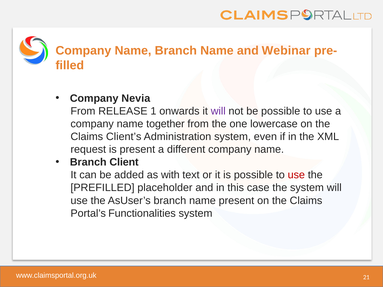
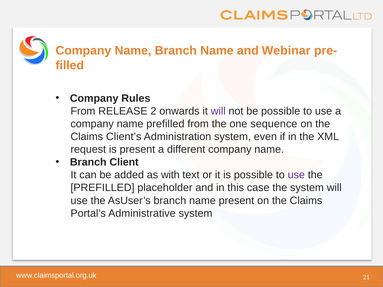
Nevia: Nevia -> Rules (136, 98)
1: 1 -> 2 (153, 111)
name together: together -> prefilled (165, 124)
lowercase: lowercase -> sequence (274, 124)
use colour: red -> purple (296, 175)
Functionalities: Functionalities -> Administrative (142, 213)
